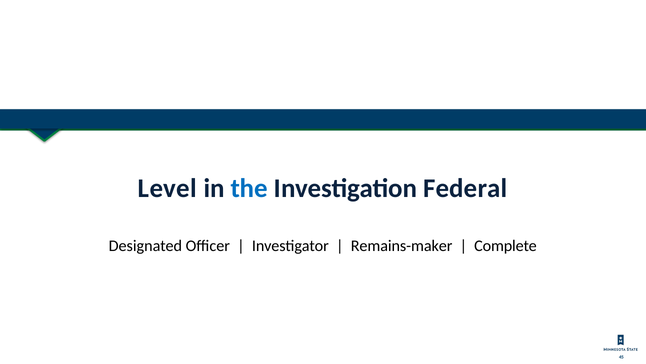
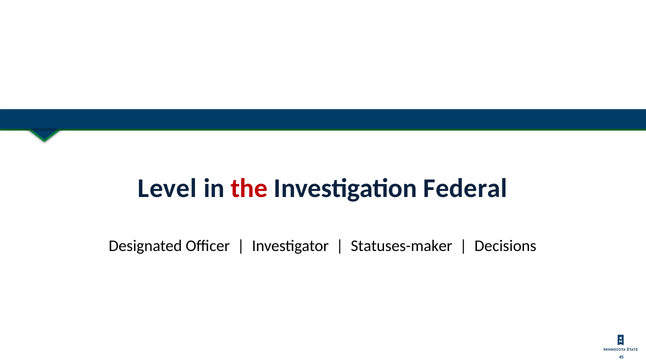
the colour: blue -> red (249, 188)
Remains-maker: Remains-maker -> Statuses-maker (402, 245)
Complete: Complete -> Decisions (505, 245)
